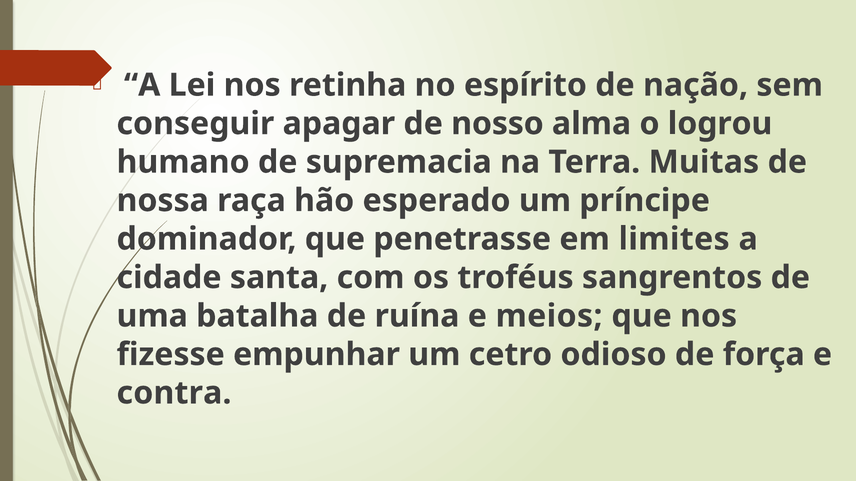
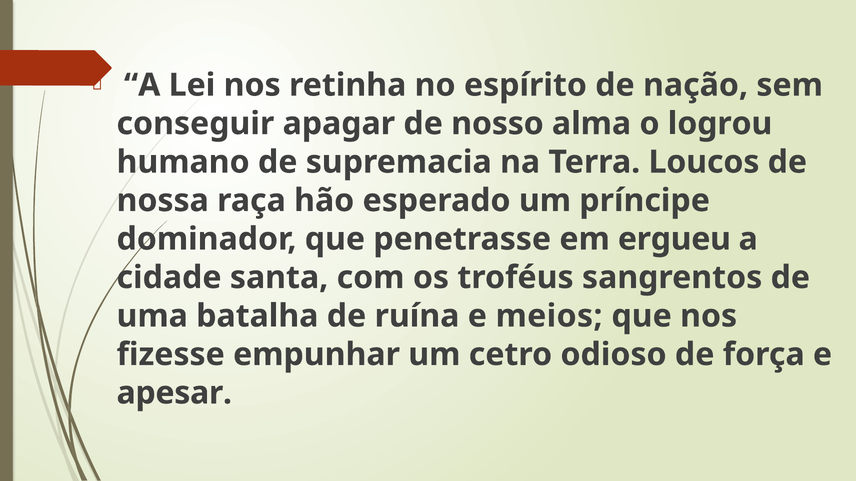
Muitas: Muitas -> Loucos (704, 162)
limites: limites -> ergueu (674, 239)
contra: contra -> apesar (174, 393)
